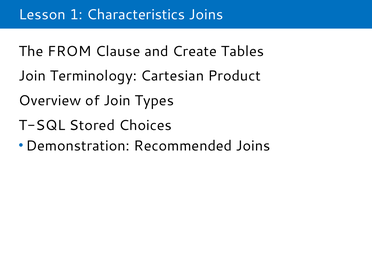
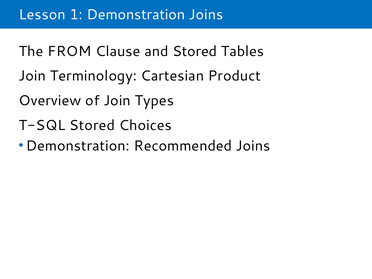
1 Characteristics: Characteristics -> Demonstration (136, 15)
and Create: Create -> Stored (195, 51)
